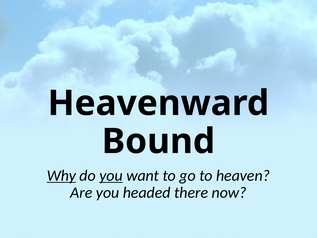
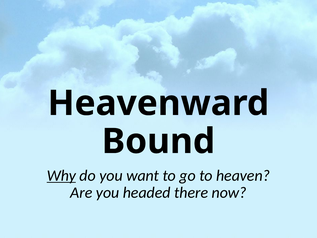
you underline: present -> none (111, 175)
